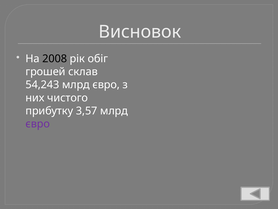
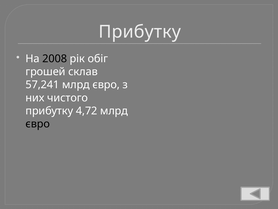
Висновок: Висновок -> Прибутку (140, 32)
54,243: 54,243 -> 57,241 (42, 85)
3,57: 3,57 -> 4,72 (87, 111)
євро colour: purple -> black (38, 124)
